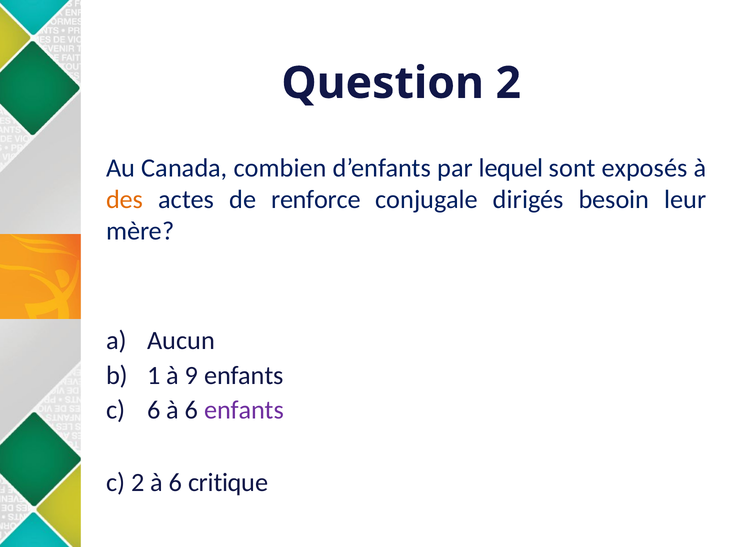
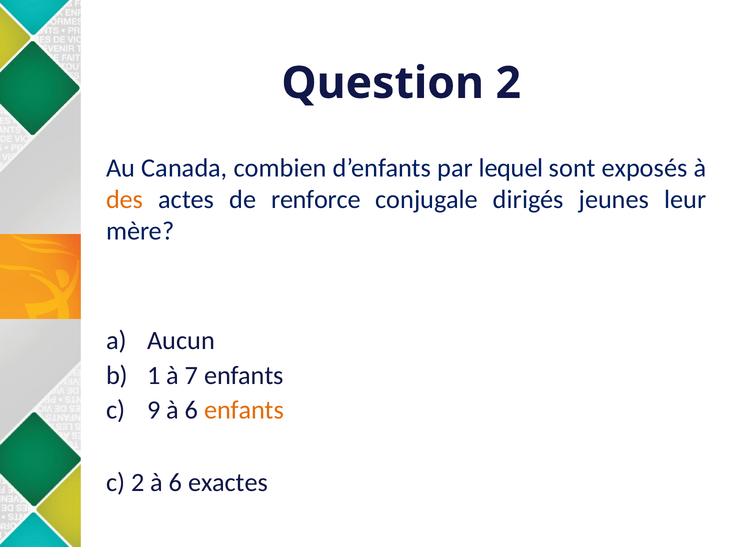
besoin: besoin -> jeunes (614, 199)
9: 9 -> 7 (192, 375)
c 6: 6 -> 9 (154, 410)
enfants colour: purple -> orange (244, 410)
critique: critique -> exactes (228, 482)
